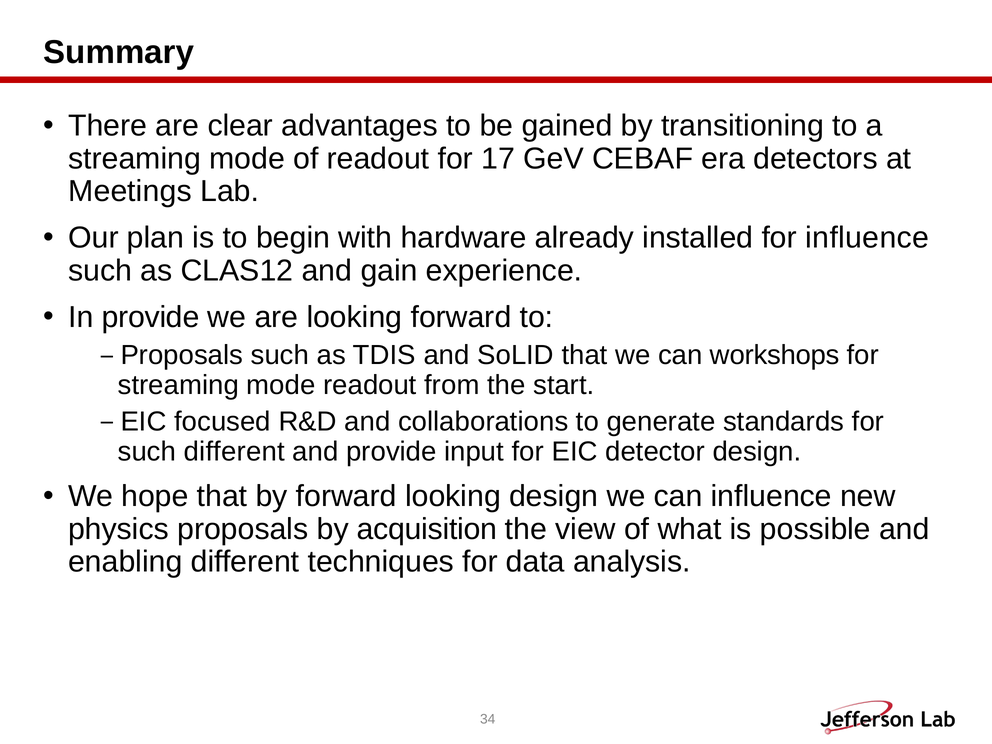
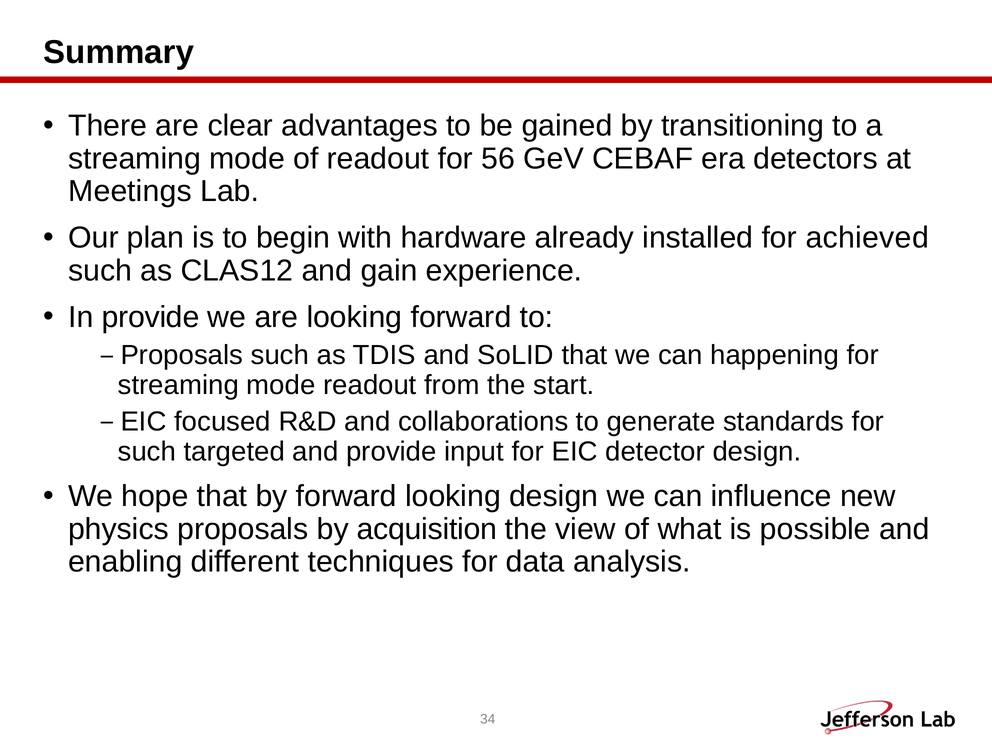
17: 17 -> 56 (498, 159)
for influence: influence -> achieved (867, 238)
workshops: workshops -> happening (775, 355)
such different: different -> targeted (234, 451)
